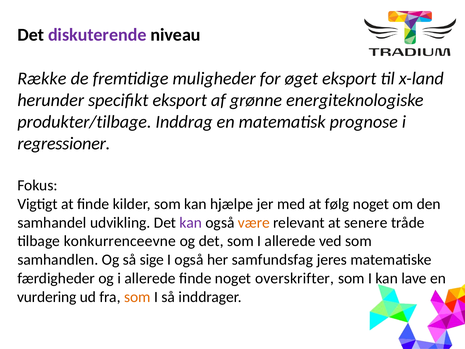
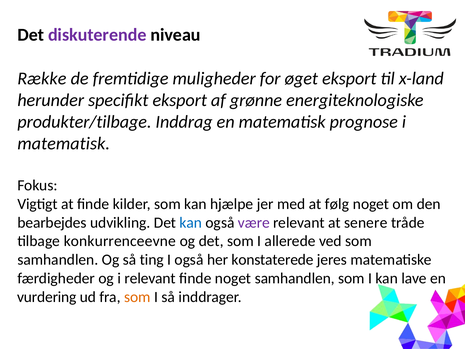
regressioner: regressioner -> matematisk (64, 144)
samhandel: samhandel -> bearbejdes (52, 222)
kan colour: purple -> blue (191, 222)
være colour: orange -> purple (254, 222)
sige: sige -> ting (152, 260)
samfundsfag: samfundsfag -> konstaterede (273, 260)
og i allerede: allerede -> relevant (150, 278)
noget overskrifter: overskrifter -> samhandlen (295, 278)
